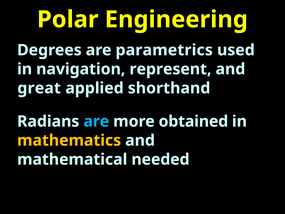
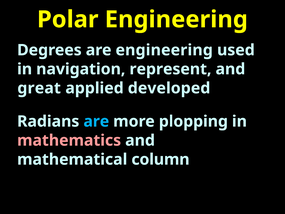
are parametrics: parametrics -> engineering (164, 50)
shorthand: shorthand -> developed (169, 88)
obtained: obtained -> plopping (193, 121)
mathematics colour: yellow -> pink (69, 140)
needed: needed -> column (161, 159)
